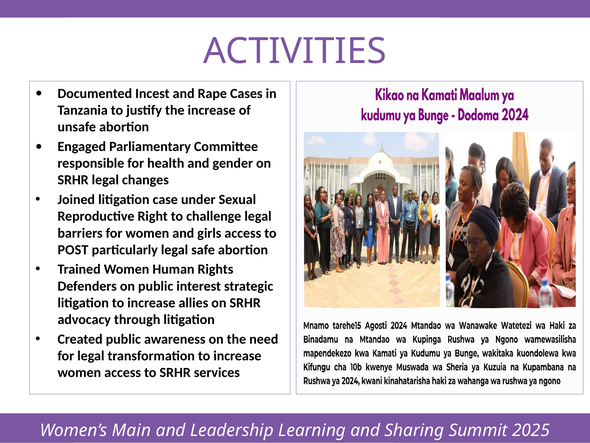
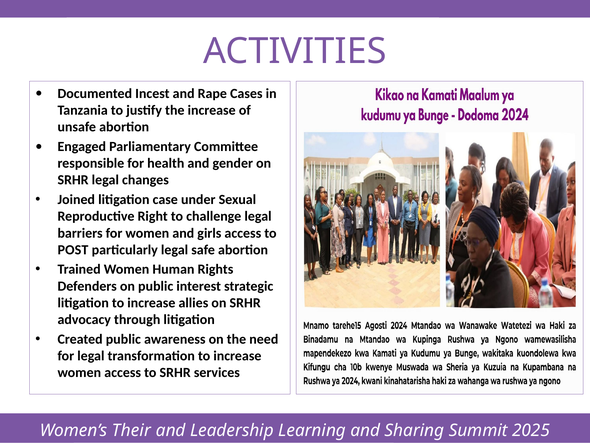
Main: Main -> Their (131, 430)
